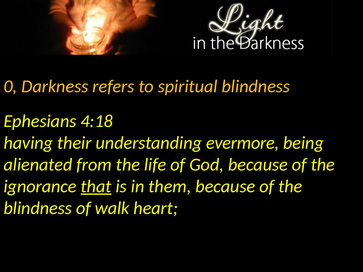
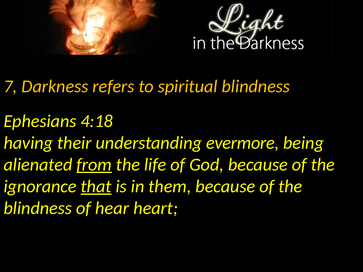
0: 0 -> 7 (10, 87)
from underline: none -> present (94, 165)
walk: walk -> hear (112, 208)
